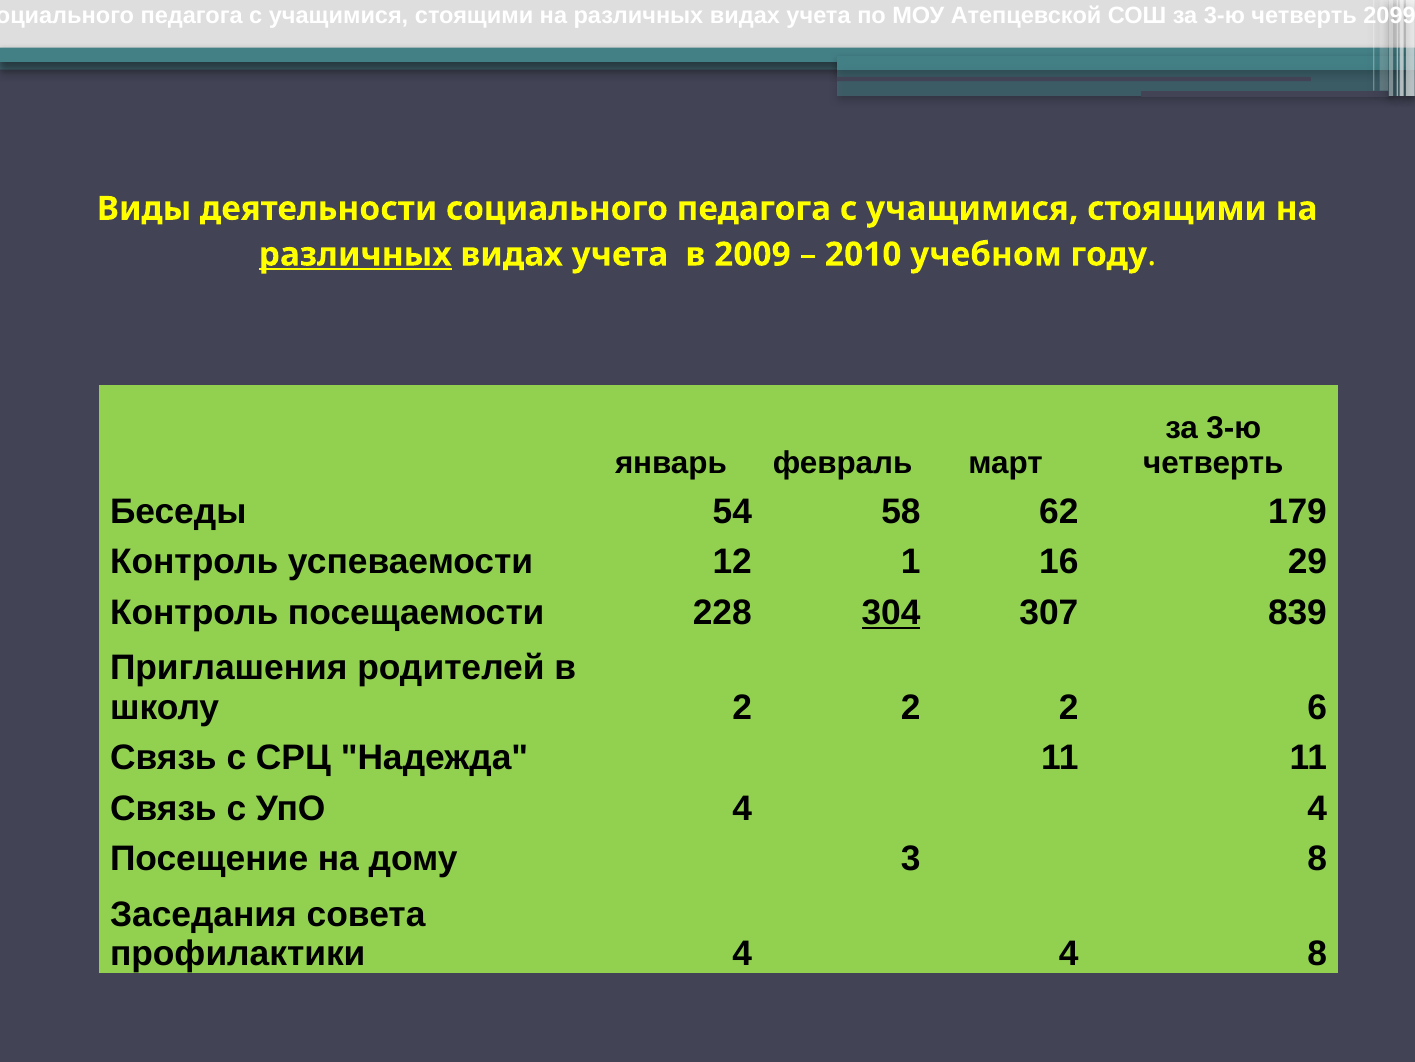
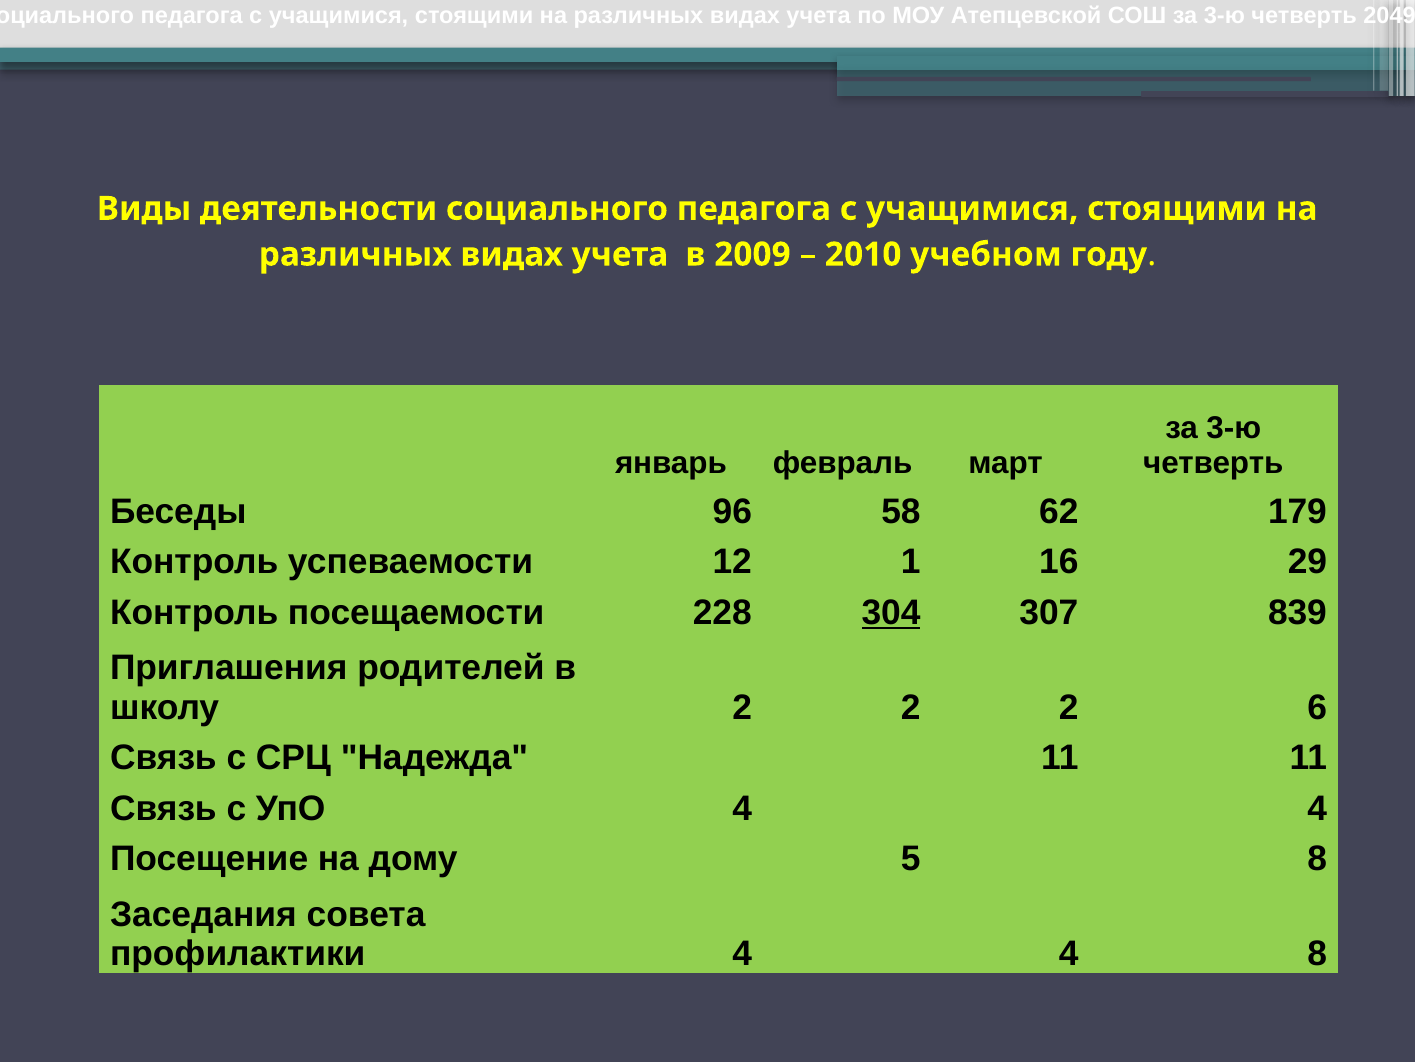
2099: 2099 -> 2049 (1390, 16)
различных underline: present -> none (355, 254)
54: 54 -> 96 (732, 511)
3: 3 -> 5 (911, 858)
